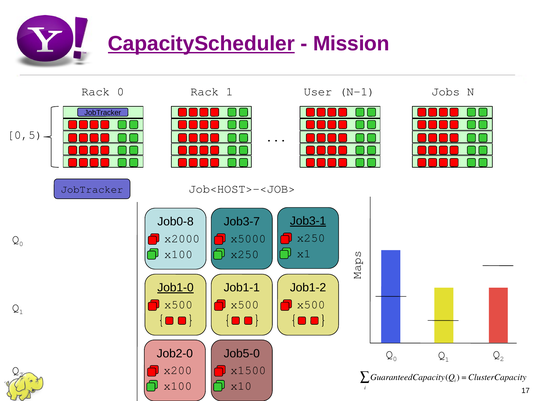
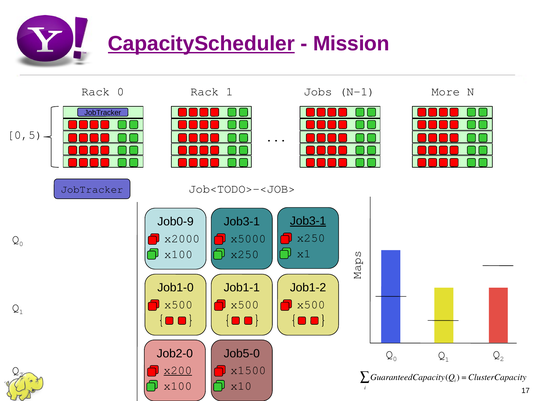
User: User -> Jobs (318, 91)
Jobs: Jobs -> More (446, 91)
Job<HOST>-<JOB>: Job<HOST>-<JOB> -> Job<TODO>-<JOB> (242, 189)
Job0-8: Job0-8 -> Job0-9 (176, 222)
Job3-7: Job3-7 -> Job3-1 (242, 222)
Job1-0 underline: present -> none (176, 288)
x200 underline: none -> present (178, 371)
